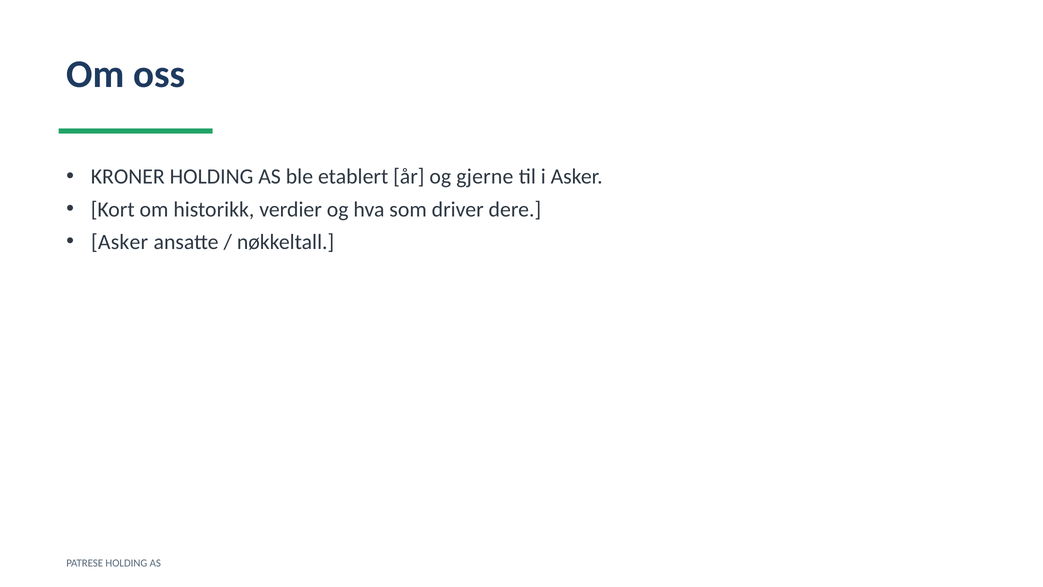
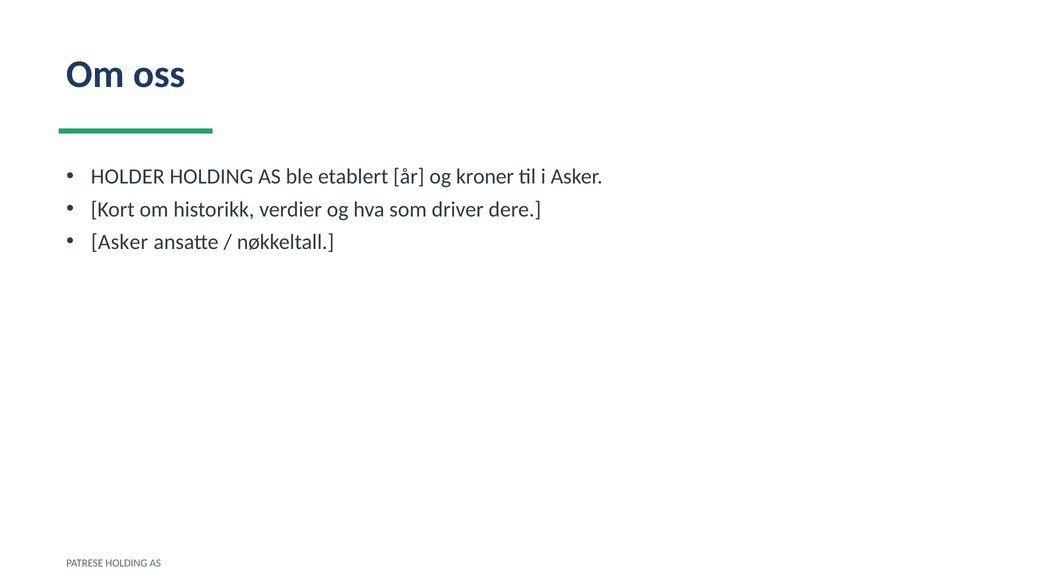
KRONER: KRONER -> HOLDER (128, 177)
gjerne: gjerne -> kroner (485, 177)
